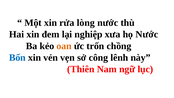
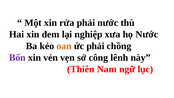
rửa lòng: lòng -> phải (86, 23)
ức trốn: trốn -> phải (95, 46)
Bốn colour: blue -> purple (17, 58)
